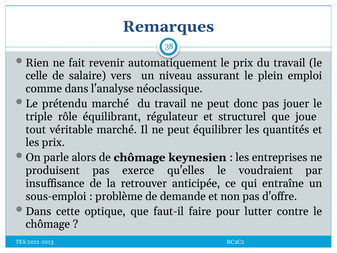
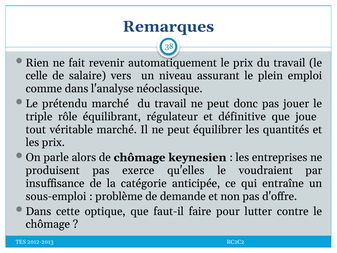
structurel: structurel -> définitive (242, 116)
retrouver: retrouver -> catégorie (144, 183)
